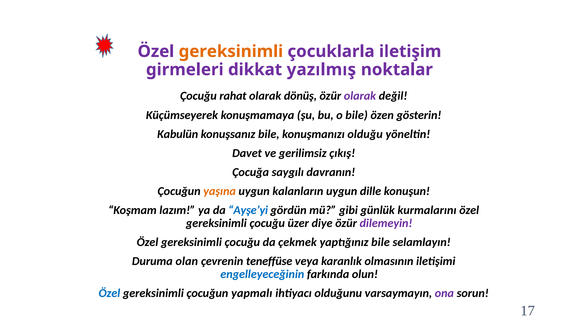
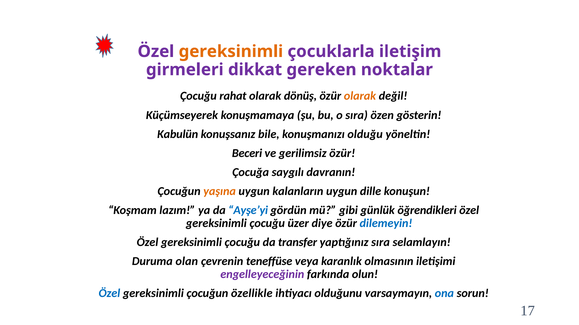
yazılmış: yazılmış -> gereken (321, 70)
olarak colour: purple -> orange (360, 96)
o bile: bile -> sıra (357, 115)
Davet: Davet -> Beceri (247, 153)
gerilimsiz çıkış: çıkış -> özür (342, 153)
kurmalarını: kurmalarını -> öğrendikleri (427, 211)
dilemeyin colour: purple -> blue (386, 224)
çekmek: çekmek -> transfer (298, 243)
yaptığınız bile: bile -> sıra (381, 243)
engelleyeceğinin colour: blue -> purple (262, 275)
yapmalı: yapmalı -> özellikle (252, 294)
ona colour: purple -> blue (444, 294)
